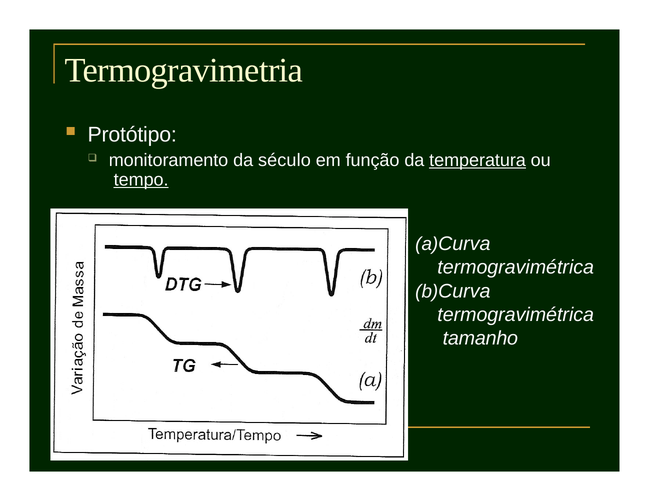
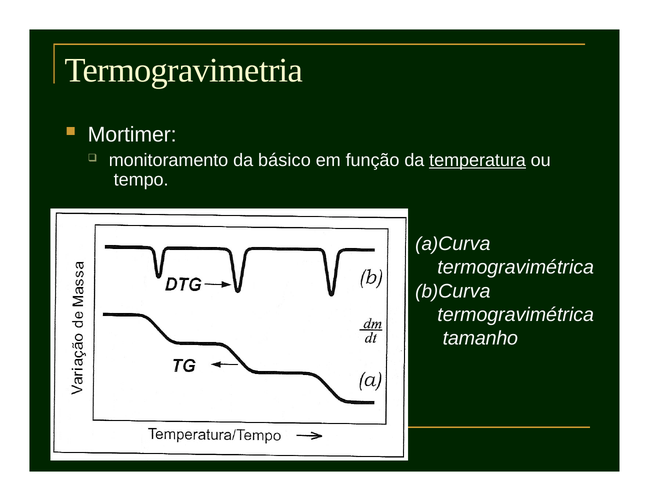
Protótipo: Protótipo -> Mortimer (132, 135)
século: século -> básico (284, 161)
tempo underline: present -> none (141, 180)
